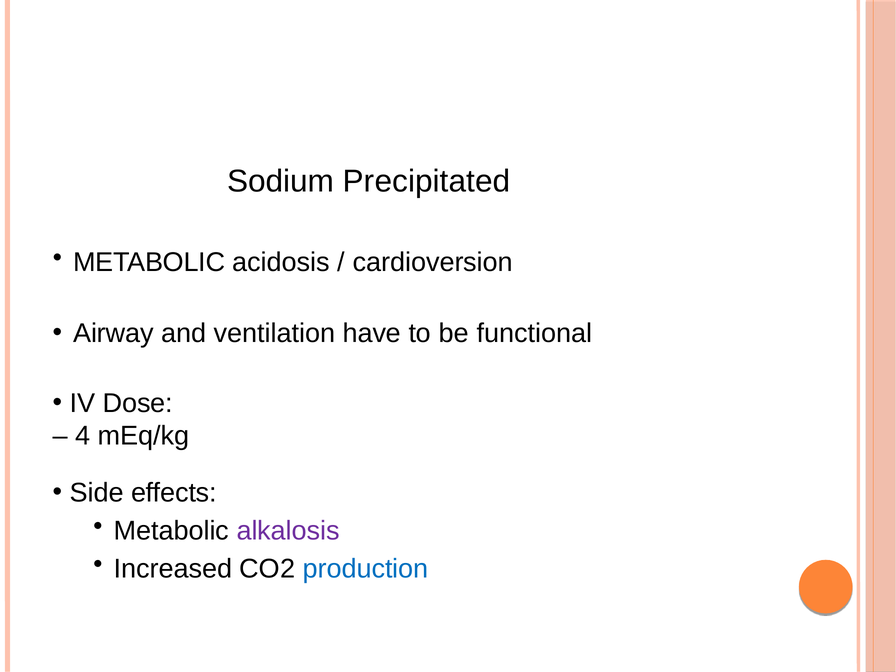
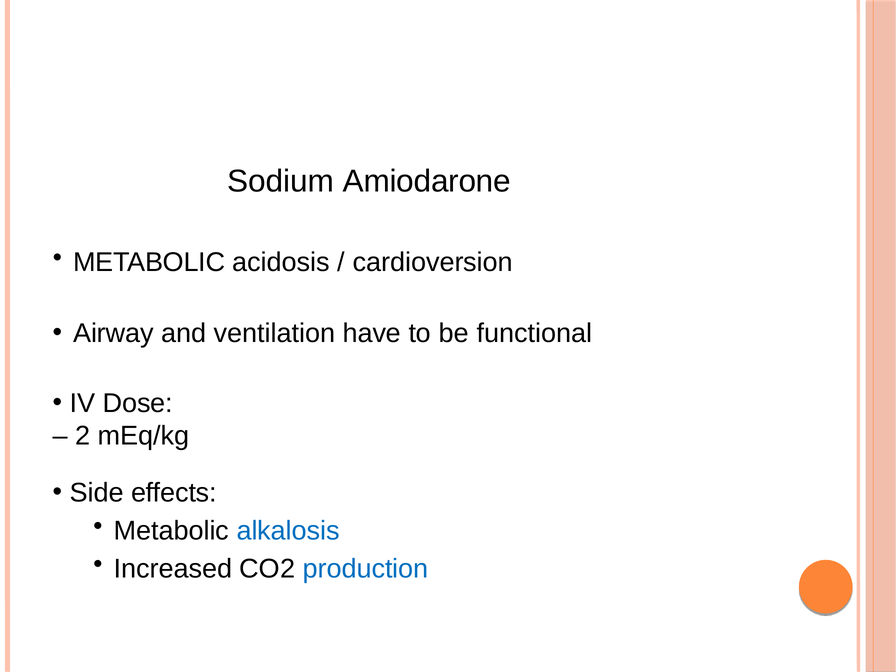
Precipitated: Precipitated -> Amiodarone (427, 181)
4: 4 -> 2 (83, 436)
alkalosis colour: purple -> blue (288, 531)
